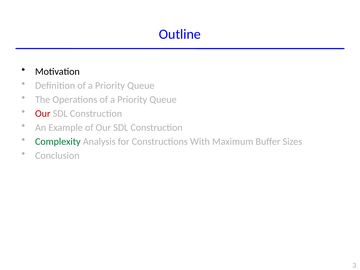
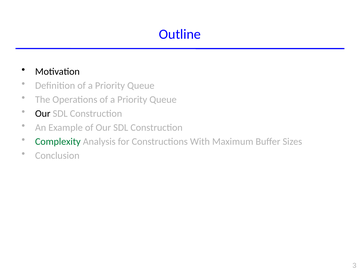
Our colour: red -> black (43, 114)
